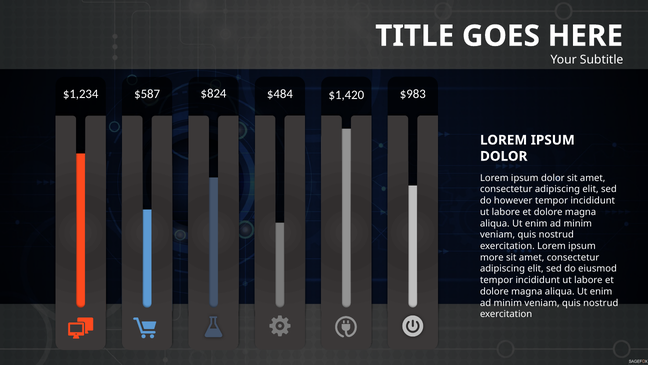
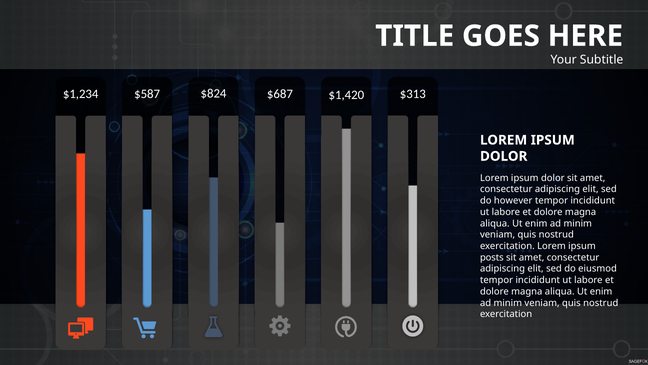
$484: $484 -> $687 (280, 94)
$983: $983 -> $313 (413, 94)
more: more -> posts (492, 257)
